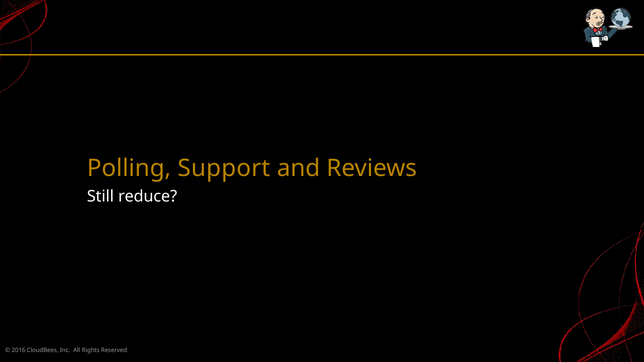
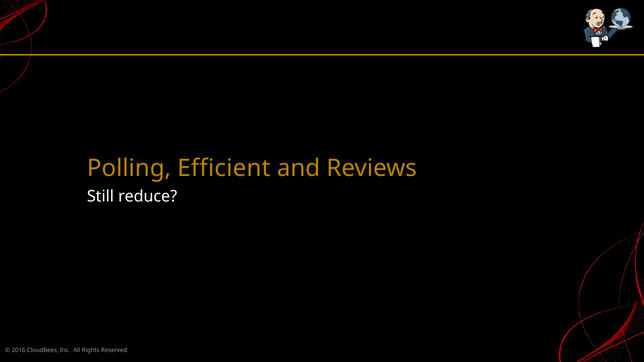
Support: Support -> Efficient (224, 168)
